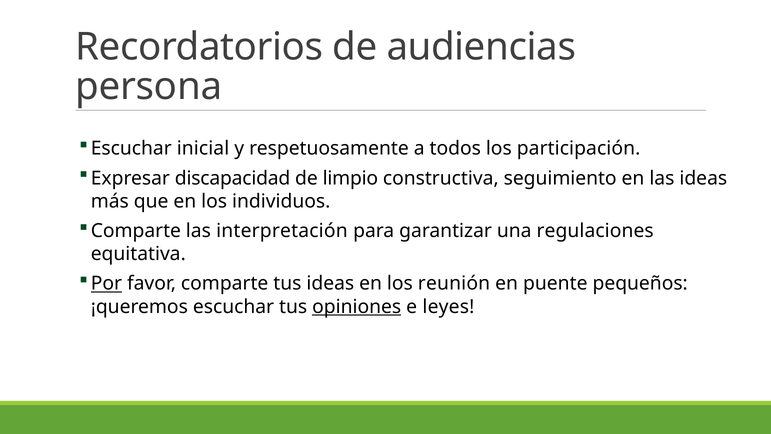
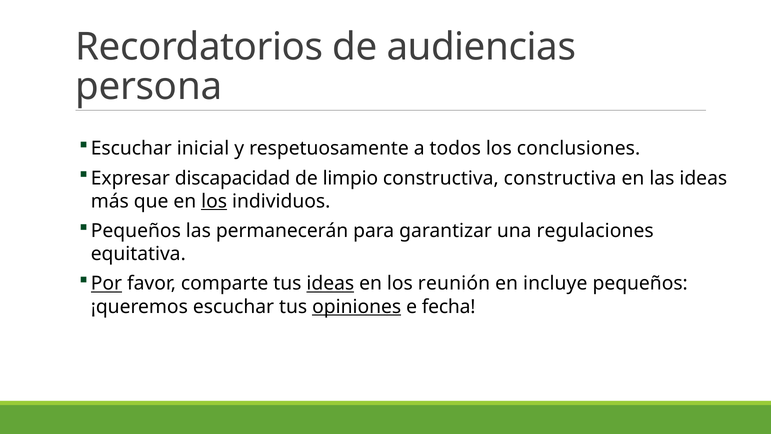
participación: participación -> conclusiones (579, 148)
constructiva seguimiento: seguimiento -> constructiva (560, 178)
los underline: none -> present (214, 201)
Comparte: Comparte -> Pequeños (136, 231)
interpretación: interpretación -> permanecerán (282, 231)
ideas underline: none -> present (330, 283)
puente: puente -> incluye (555, 283)
leyes: leyes -> fecha (449, 307)
